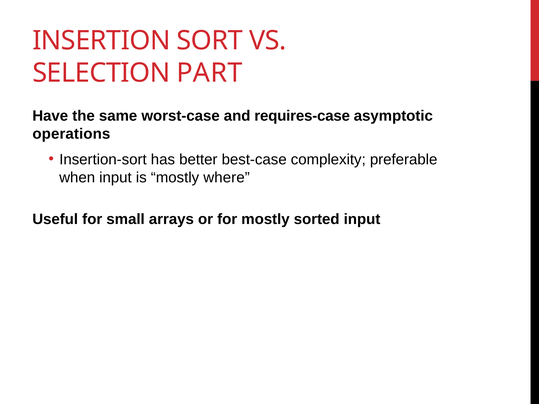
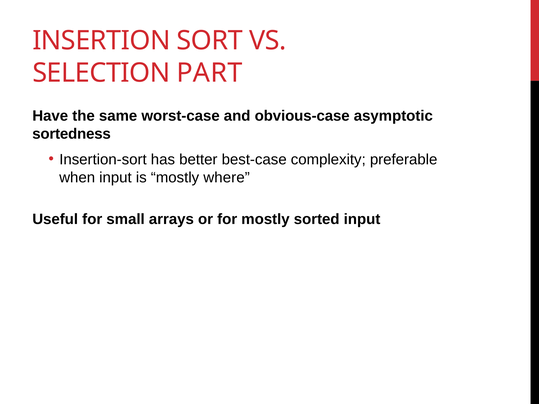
requires-case: requires-case -> obvious-case (302, 116)
operations: operations -> sortedness (72, 134)
